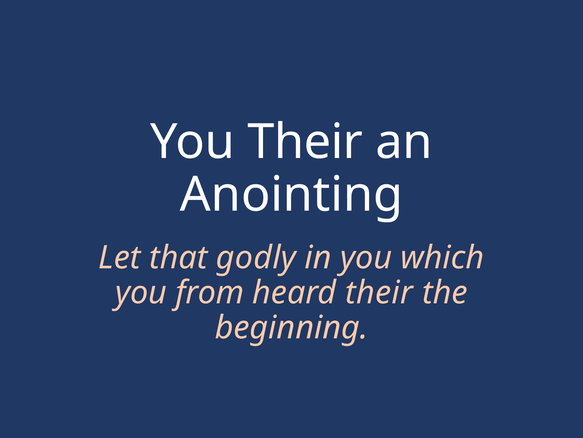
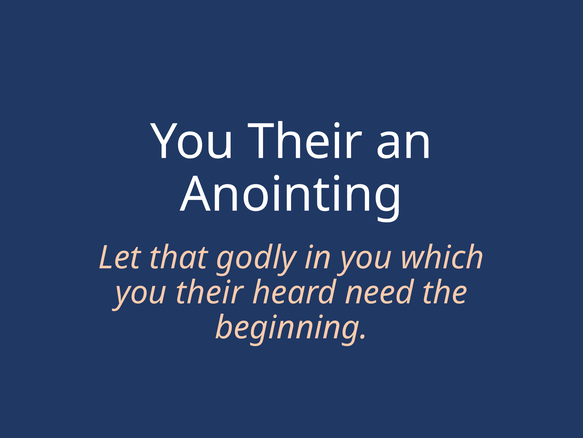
from: from -> their (209, 292)
heard their: their -> need (379, 292)
